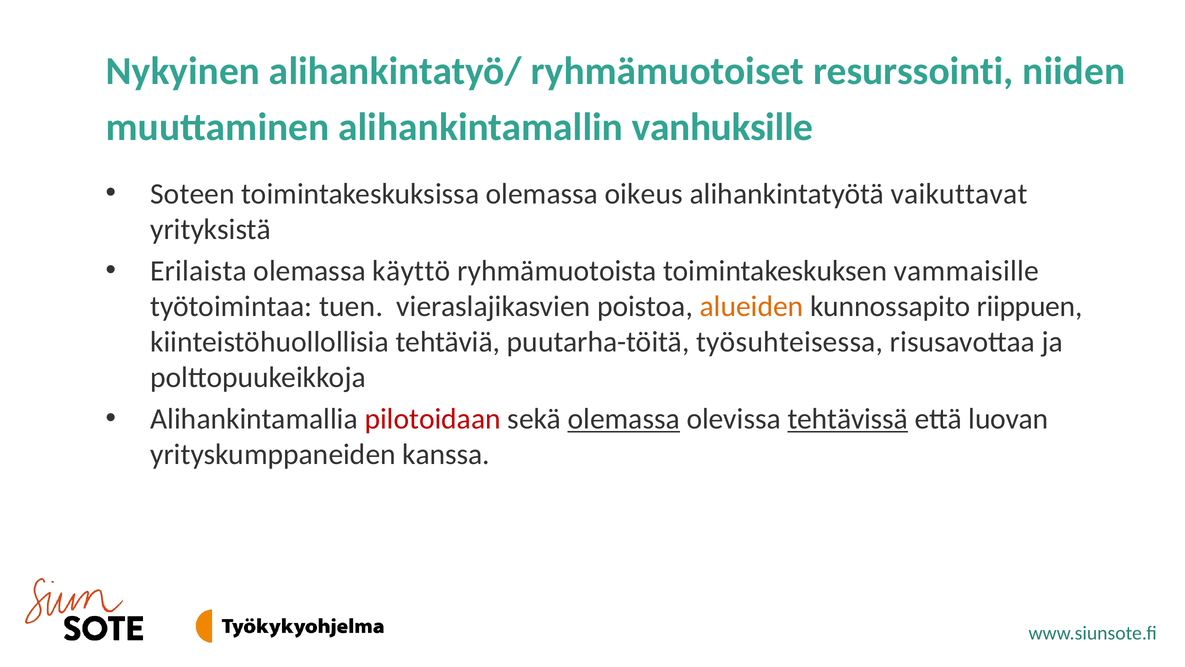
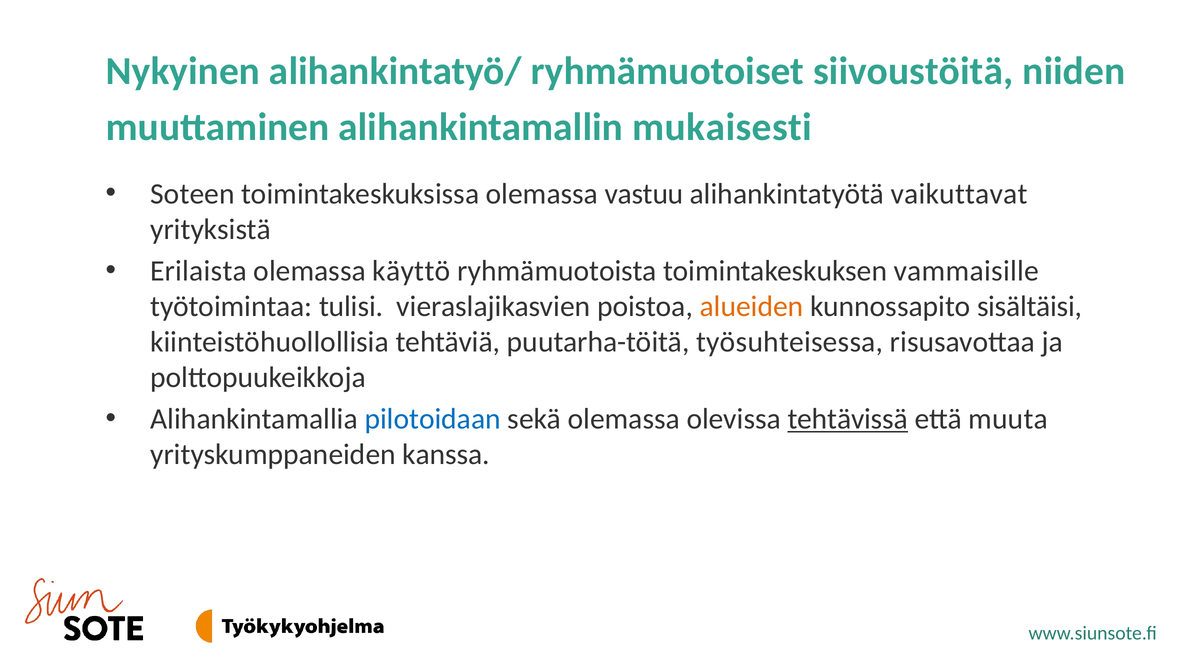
resurssointi: resurssointi -> siivoustöitä (913, 71)
vanhuksille: vanhuksille -> mukaisesti (722, 127)
oikeus: oikeus -> vastuu (644, 194)
tuen: tuen -> tulisi (351, 306)
riippuen: riippuen -> sisältäisi (1030, 306)
pilotoidaan colour: red -> blue (433, 419)
olemassa underline: present -> none (624, 419)
luovan: luovan -> muuta (1008, 419)
